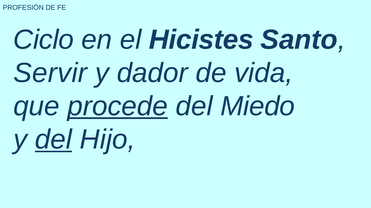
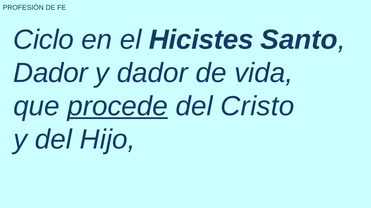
Servir: Servir -> Dador (51, 73)
Miedo: Miedo -> Cristo (257, 107)
del underline: present -> none (53, 140)
